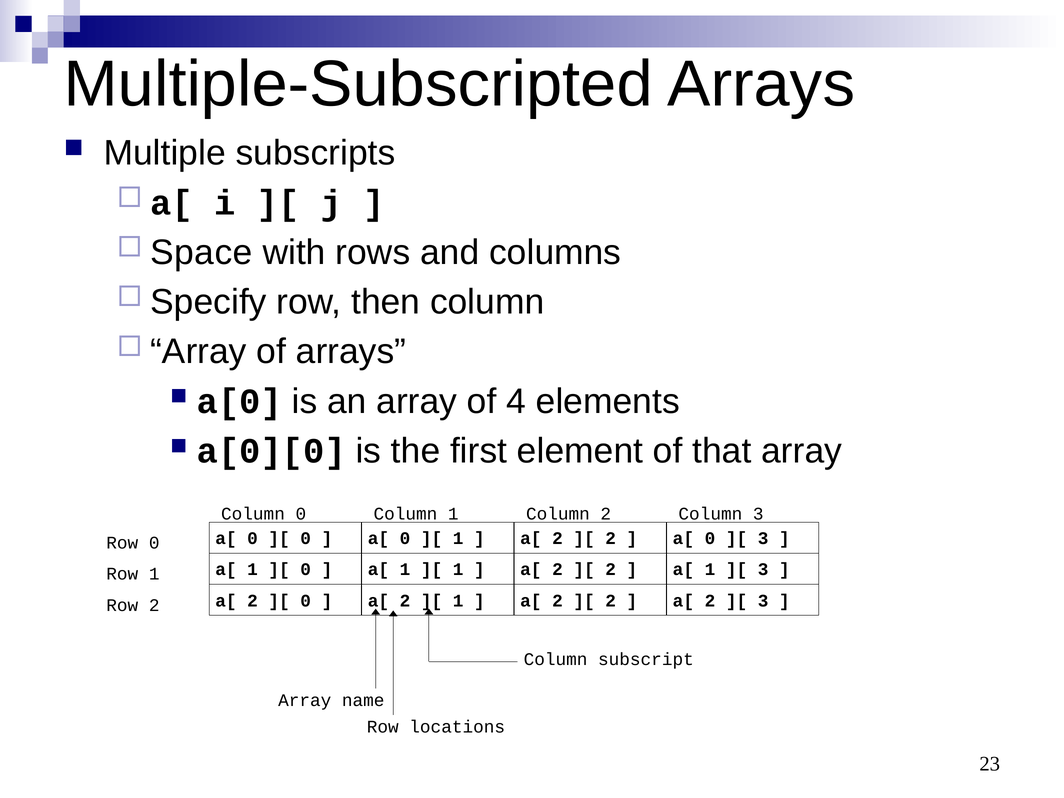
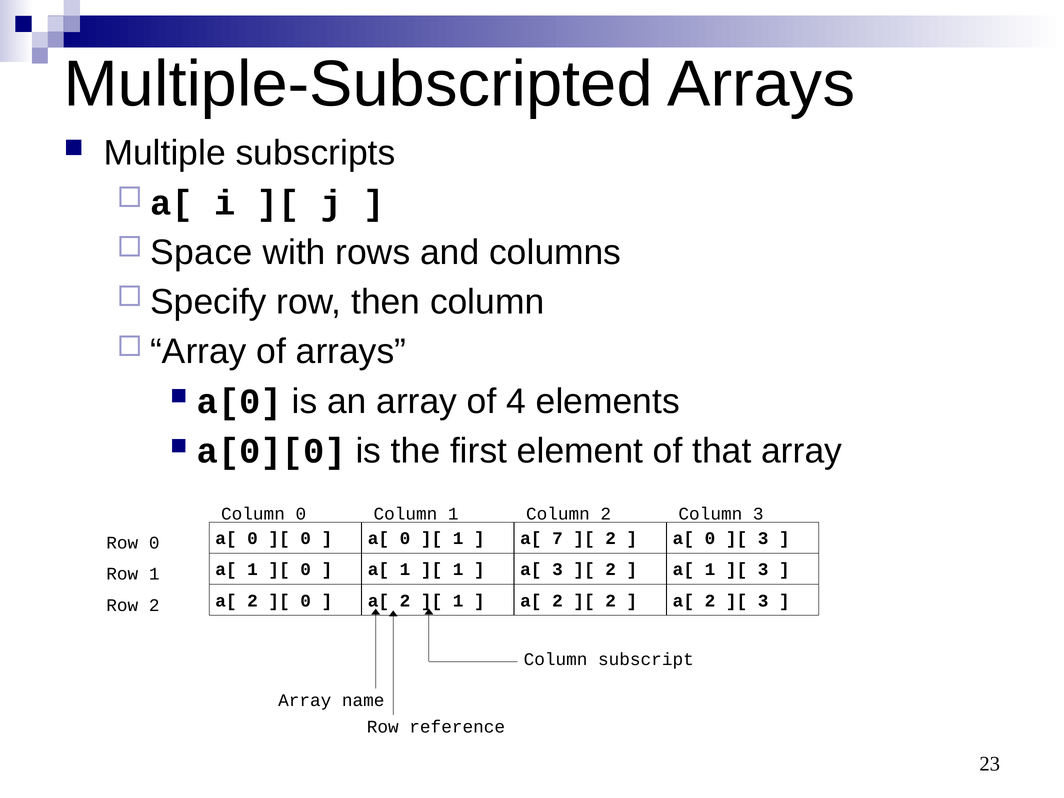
2: 2 -> 7 (557, 538)
2: 2 -> 3 (557, 570)
locations: locations -> reference (457, 727)
